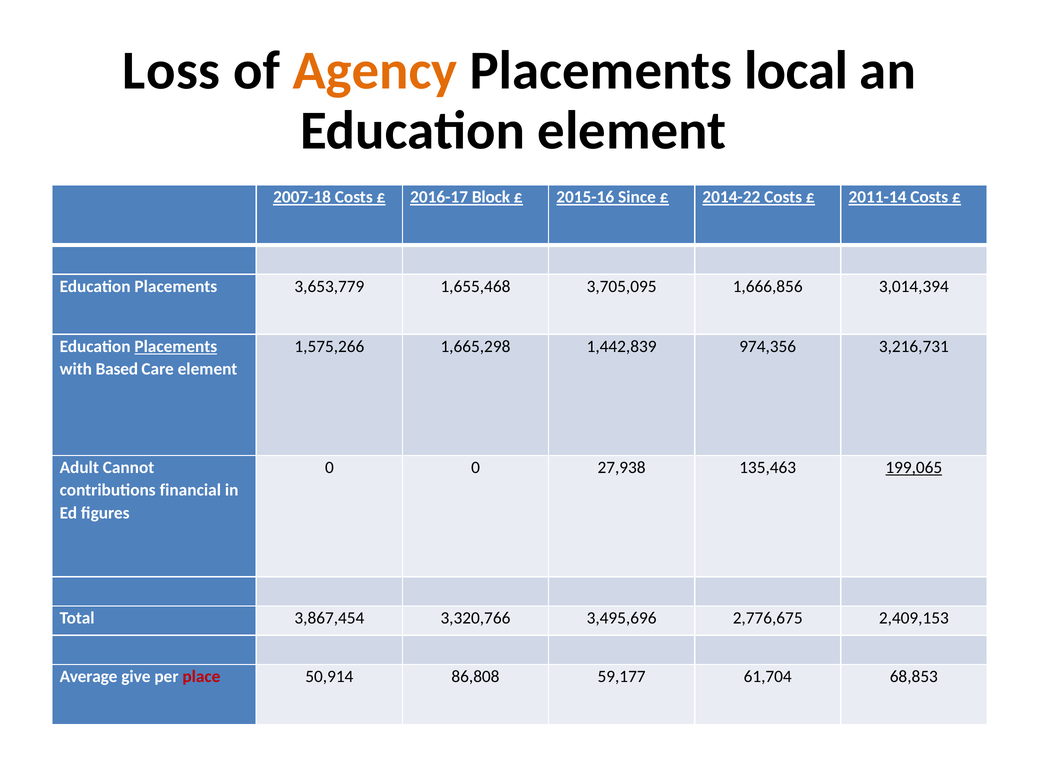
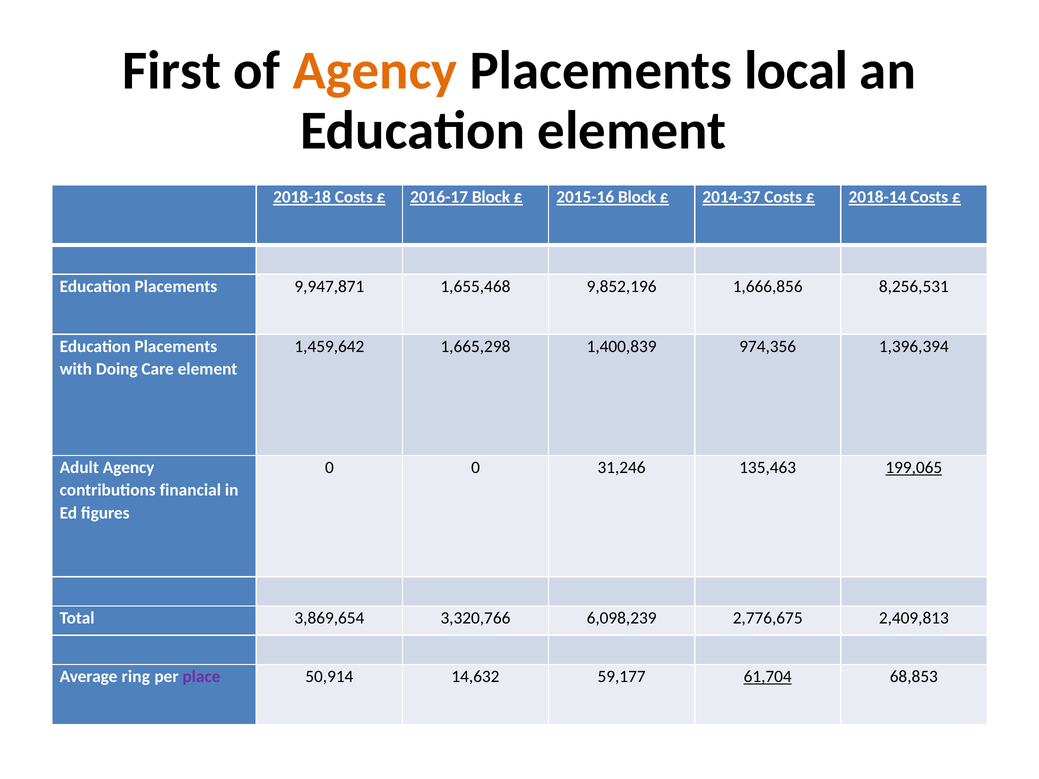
Loss: Loss -> First (172, 71)
2007-18: 2007-18 -> 2018-18 (302, 197)
2015-16 Since: Since -> Block (637, 197)
2014-22: 2014-22 -> 2014-37 (731, 197)
2011-14: 2011-14 -> 2018-14 (877, 197)
3,653,779: 3,653,779 -> 9,947,871 (329, 287)
3,705,095: 3,705,095 -> 9,852,196 (622, 287)
3,014,394: 3,014,394 -> 8,256,531 (914, 287)
Placements underline: present -> none (176, 346)
1,575,266: 1,575,266 -> 1,459,642 (329, 346)
1,442,839: 1,442,839 -> 1,400,839 (622, 346)
3,216,731: 3,216,731 -> 1,396,394 (914, 346)
Based: Based -> Doing (117, 369)
Adult Cannot: Cannot -> Agency (129, 468)
27,938: 27,938 -> 31,246 (622, 468)
3,867,454: 3,867,454 -> 3,869,654 (329, 618)
3,495,696: 3,495,696 -> 6,098,239 (622, 618)
2,409,153: 2,409,153 -> 2,409,813 (914, 618)
give: give -> ring (136, 677)
place colour: red -> purple (201, 677)
86,808: 86,808 -> 14,632 (475, 677)
61,704 underline: none -> present (768, 677)
